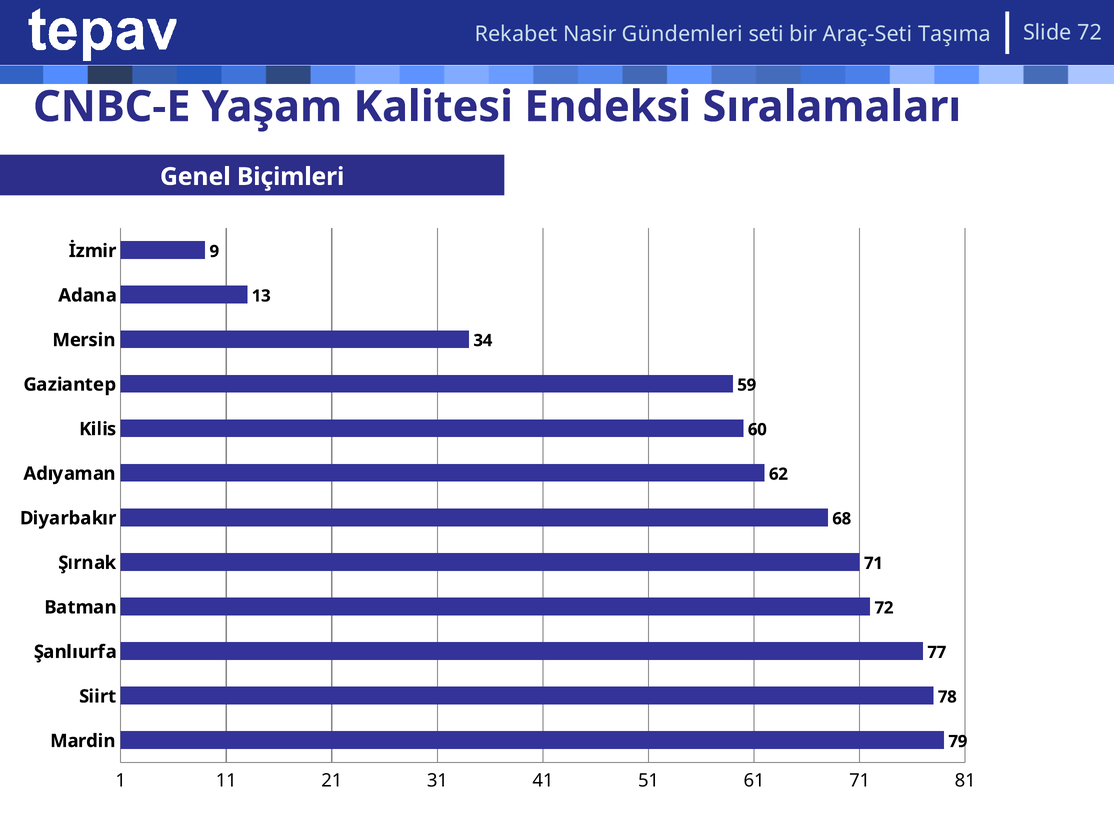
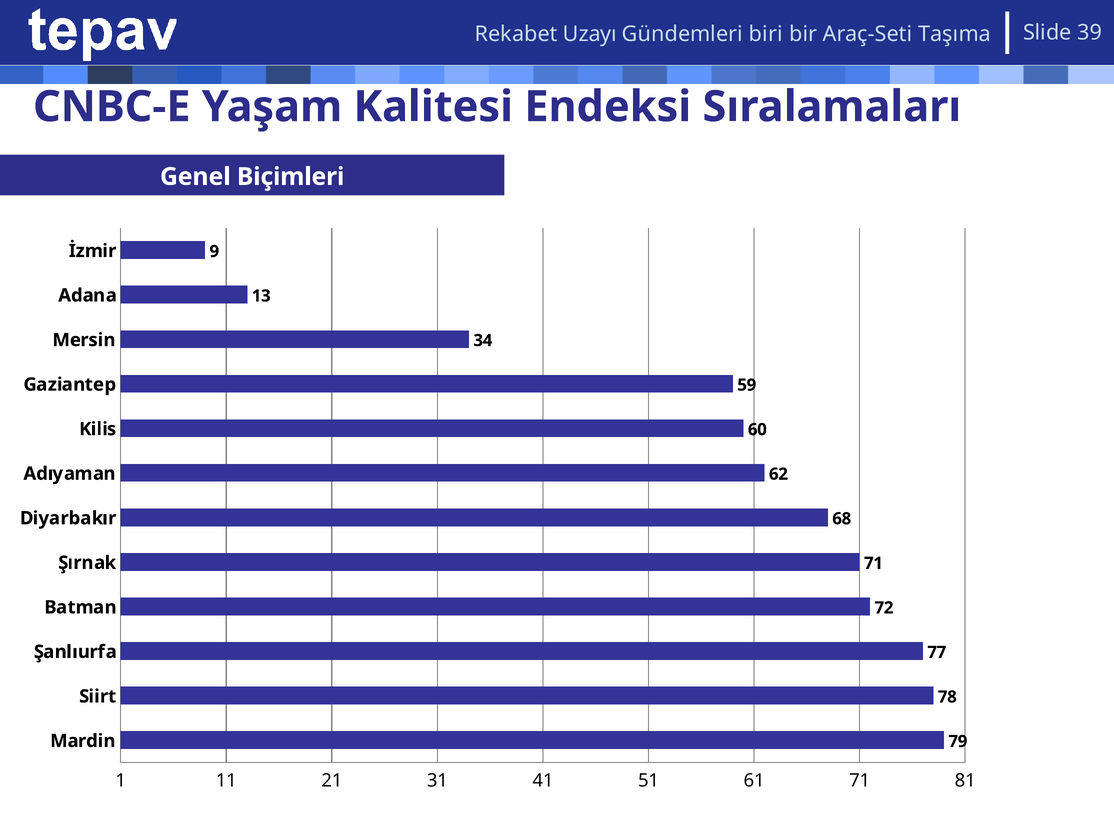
Nasir: Nasir -> Uzayı (590, 34)
seti: seti -> biri (766, 34)
Slide 72: 72 -> 39 (1090, 32)
